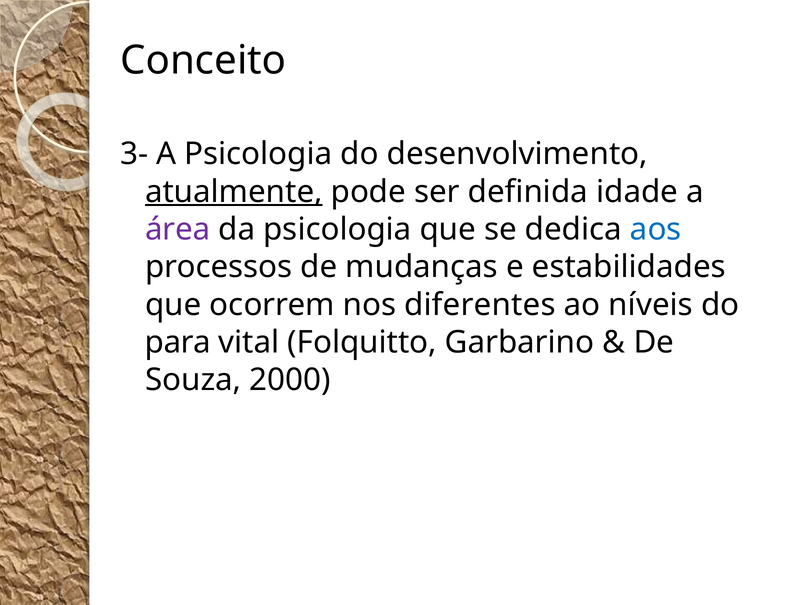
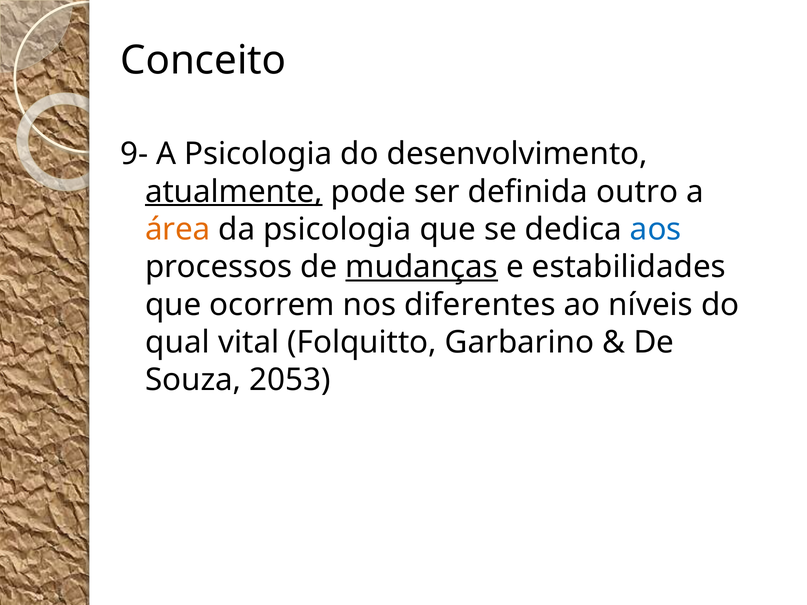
3-: 3- -> 9- (134, 154)
idade: idade -> outro (637, 192)
área colour: purple -> orange (178, 229)
mudanças underline: none -> present (422, 267)
para: para -> qual (178, 342)
2000: 2000 -> 2053 (290, 380)
